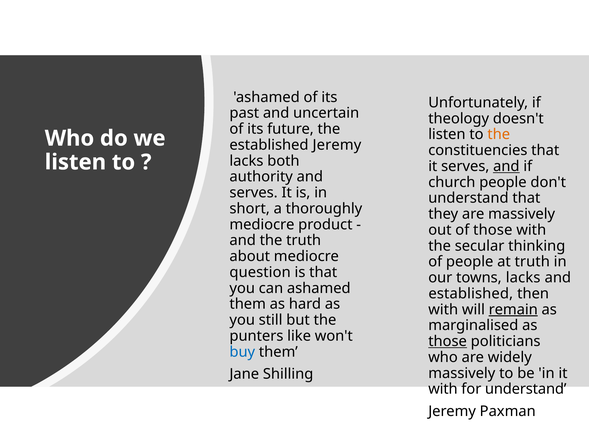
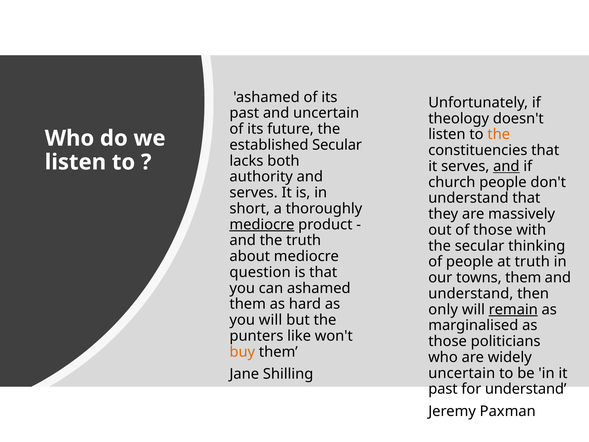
established Jeremy: Jeremy -> Secular (337, 145)
mediocre underline: none -> present (262, 224)
towns lacks: lacks -> them (523, 278)
established: established -> understand (471, 293)
with: with -> only (443, 309)
you still: still -> will (271, 320)
those underline: present -> none (448, 341)
buy colour: blue -> orange (242, 352)
massively: massively -> uncertain (462, 373)
with: with -> past (443, 389)
